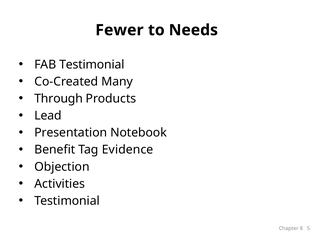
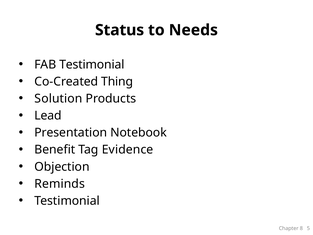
Fewer: Fewer -> Status (120, 30)
Many: Many -> Thing (117, 81)
Through: Through -> Solution (58, 99)
Activities: Activities -> Reminds (60, 184)
